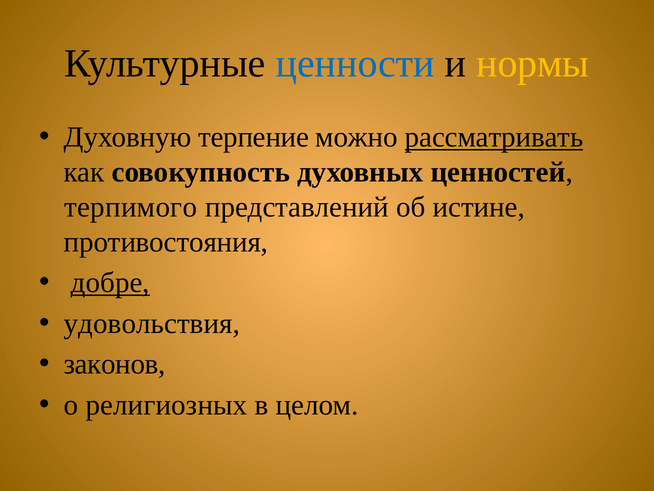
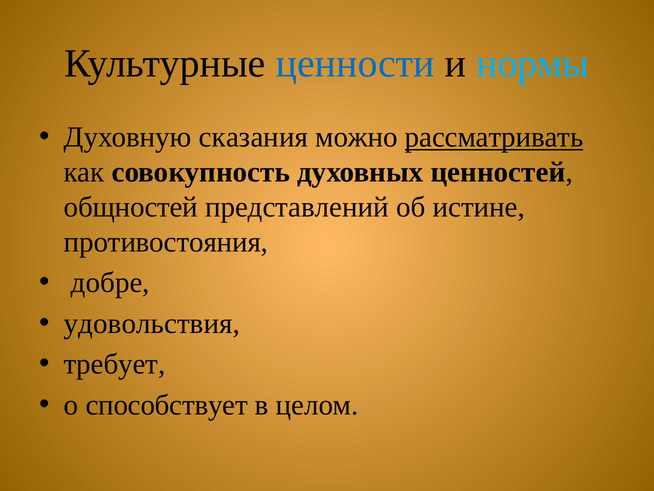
нормы colour: yellow -> light blue (533, 63)
терпение: терпение -> сказания (253, 137)
терпимого: терпимого -> общностей (131, 207)
добре underline: present -> none (110, 283)
законов: законов -> требует (115, 364)
религиозных: религиозных -> способствует (167, 405)
